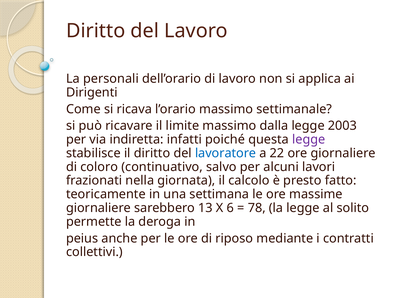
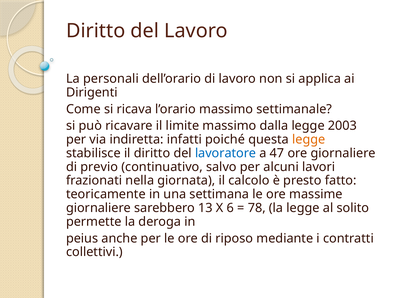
legge colour: purple -> orange (309, 139)
22: 22 -> 47 (277, 153)
coloro: coloro -> previo (99, 167)
